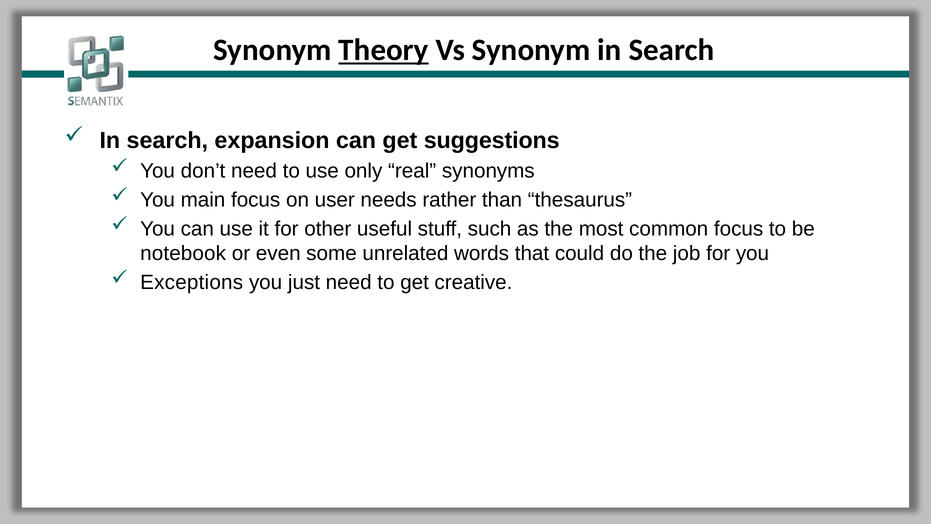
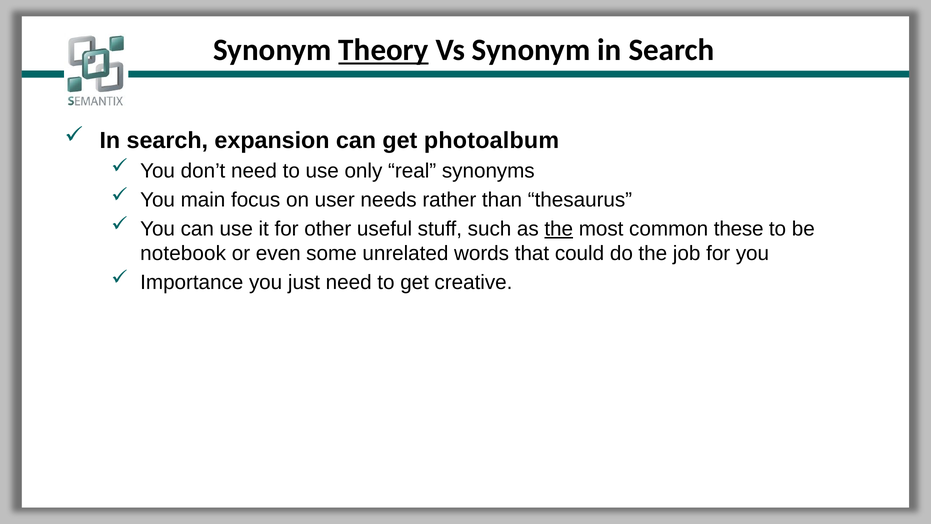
suggestions: suggestions -> photoalbum (492, 141)
the underline: none -> present (559, 229)
common focus: focus -> these (739, 229)
Exceptions: Exceptions -> Importance (192, 282)
